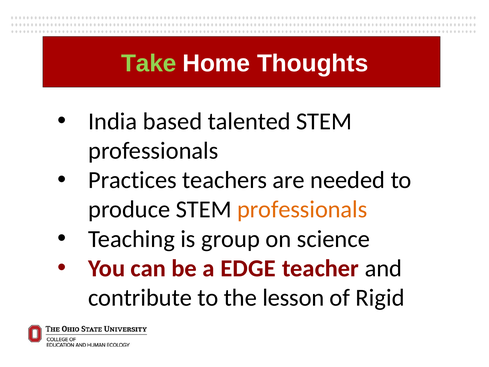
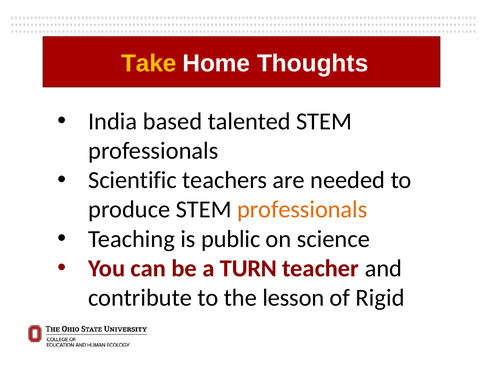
Take colour: light green -> yellow (149, 63)
Practices: Practices -> Scientific (133, 180)
group: group -> public (231, 239)
EDGE: EDGE -> TURN (248, 268)
